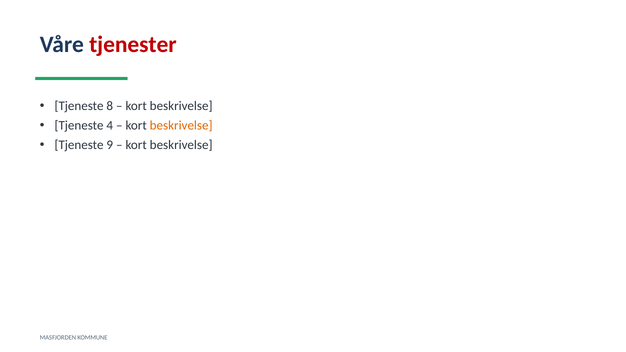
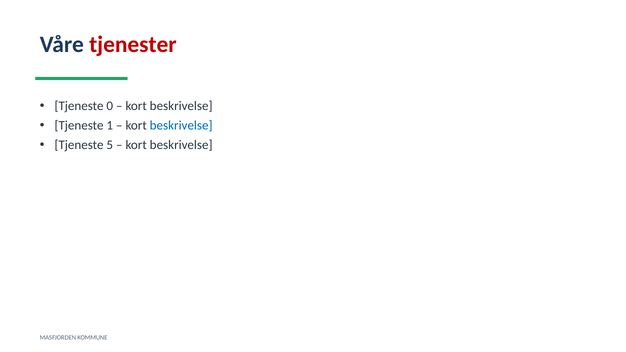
8: 8 -> 0 (110, 106)
4: 4 -> 1 (110, 126)
beskrivelse colour: orange -> blue (181, 126)
9: 9 -> 5 (110, 145)
